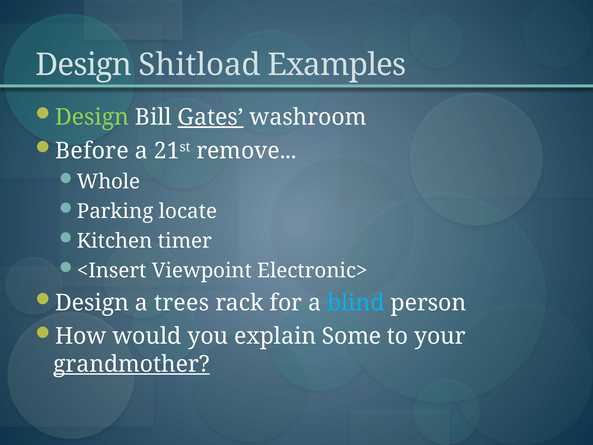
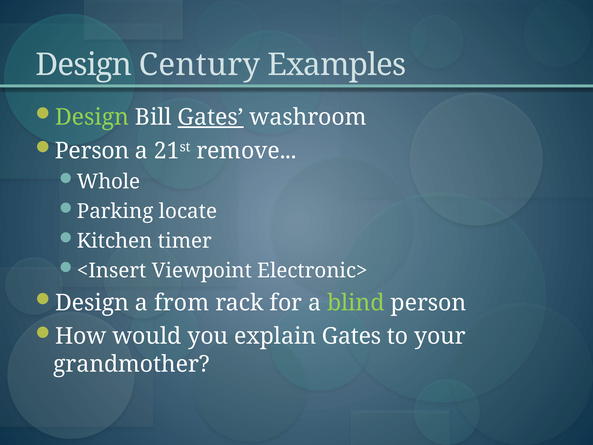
Shitload: Shitload -> Century (200, 65)
Before: Before -> Person (92, 151)
trees: trees -> from (182, 303)
blind colour: light blue -> light green (356, 303)
explain Some: Some -> Gates (352, 336)
grandmother underline: present -> none (132, 364)
